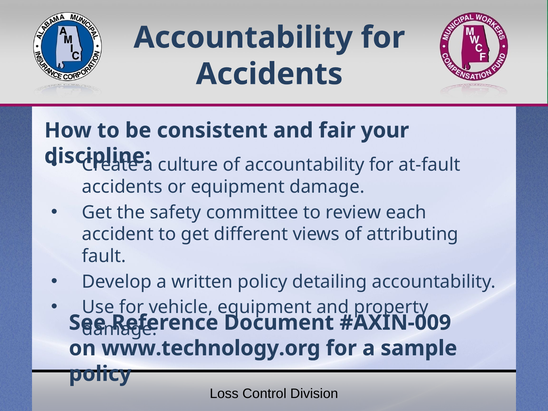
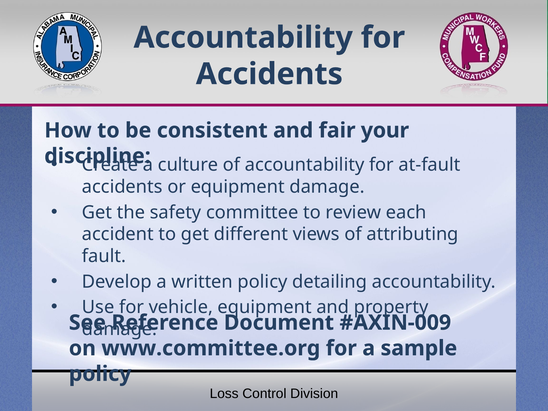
www.technology.org: www.technology.org -> www.committee.org (211, 348)
